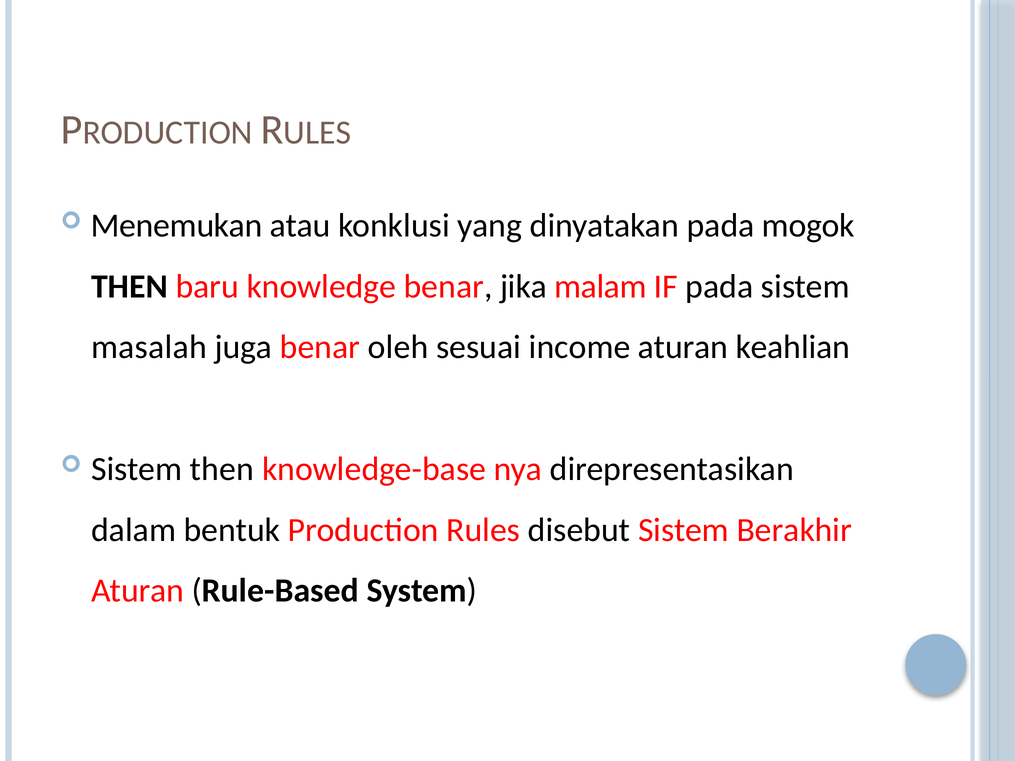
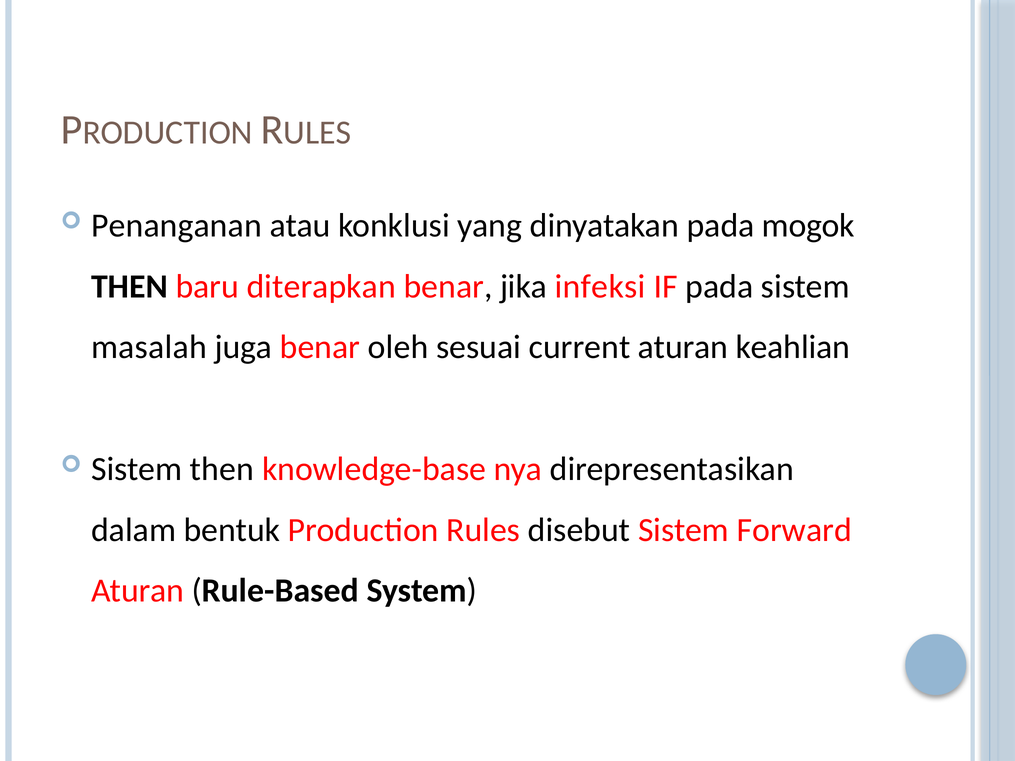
Menemukan: Menemukan -> Penanganan (177, 226)
knowledge: knowledge -> diterapkan (321, 286)
malam: malam -> infeksi (600, 286)
income: income -> current (580, 347)
Berakhir: Berakhir -> Forward (794, 530)
